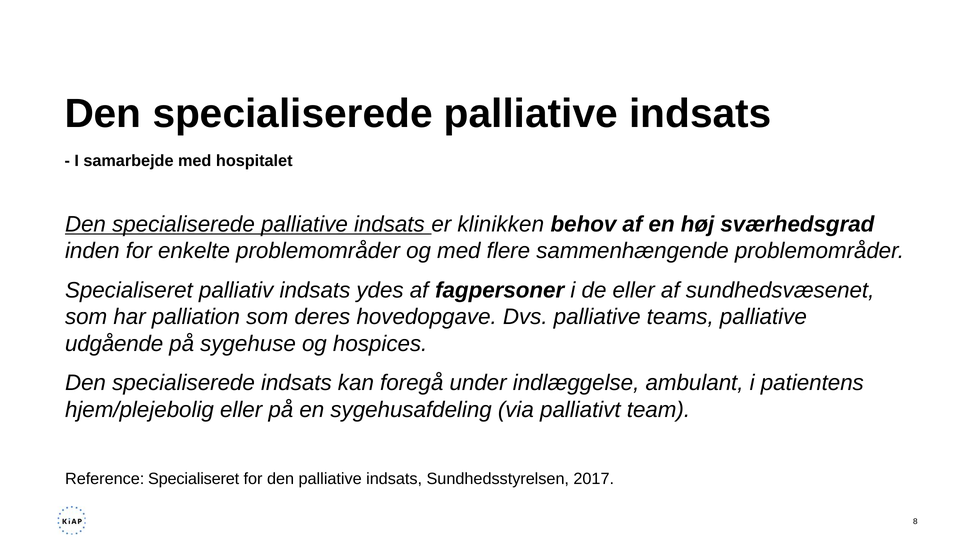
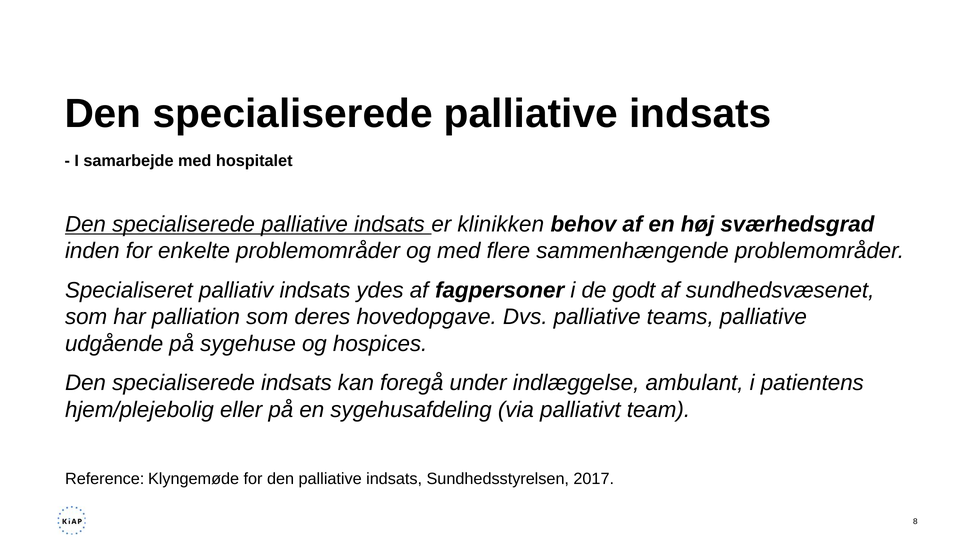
de eller: eller -> godt (634, 290)
Reference Specialiseret: Specialiseret -> Klyngemøde (194, 479)
